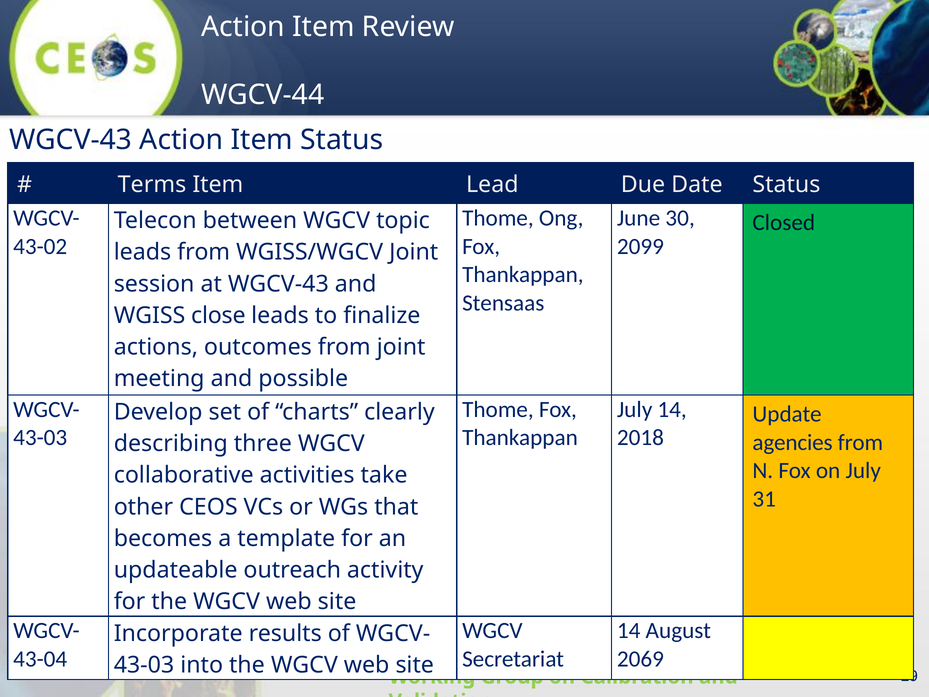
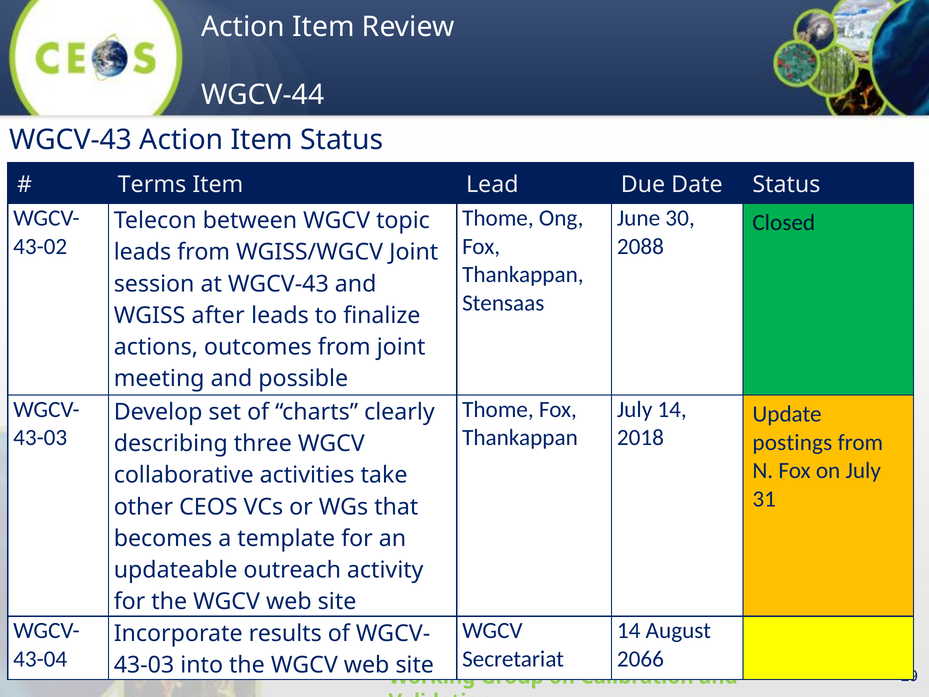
2099: 2099 -> 2088 (640, 246)
close: close -> after (218, 315)
agencies: agencies -> postings (792, 442)
2069: 2069 -> 2066 (640, 659)
